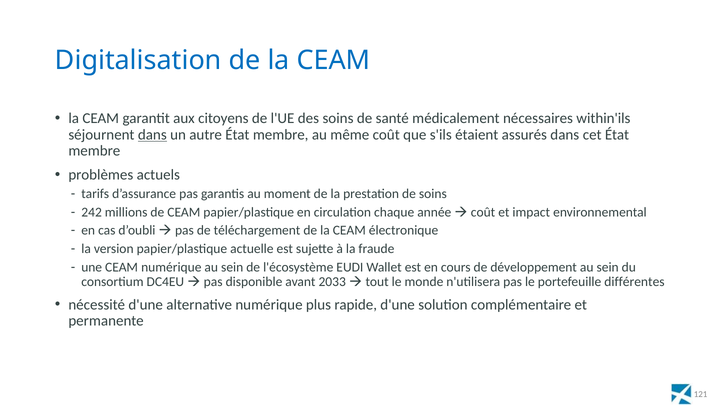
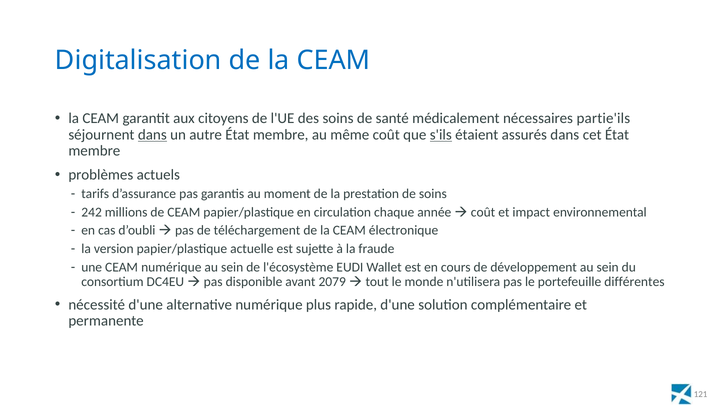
within'ils: within'ils -> partie'ils (603, 119)
s'ils underline: none -> present (441, 135)
2033: 2033 -> 2079 (332, 282)
